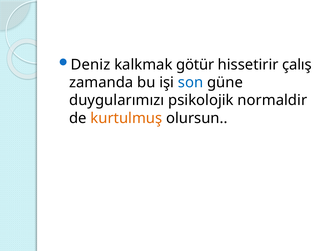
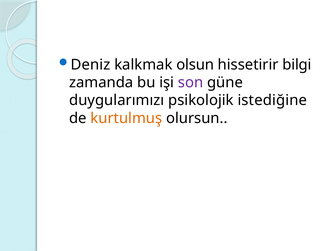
götür: götür -> olsun (195, 64)
çalış: çalış -> bilgi (297, 64)
son colour: blue -> purple (191, 82)
normaldir: normaldir -> istediğine (272, 100)
